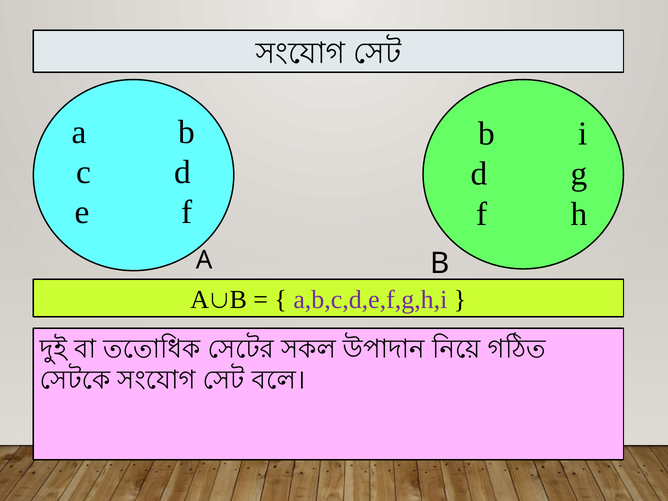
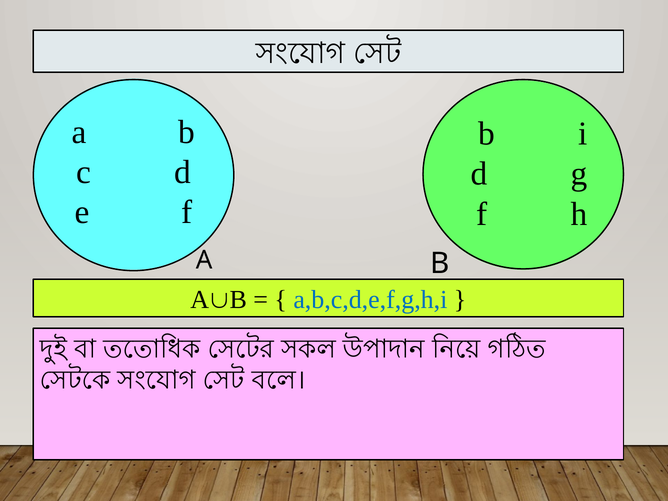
a,b,c,d,e,f,g,h,i colour: purple -> blue (370, 300)
